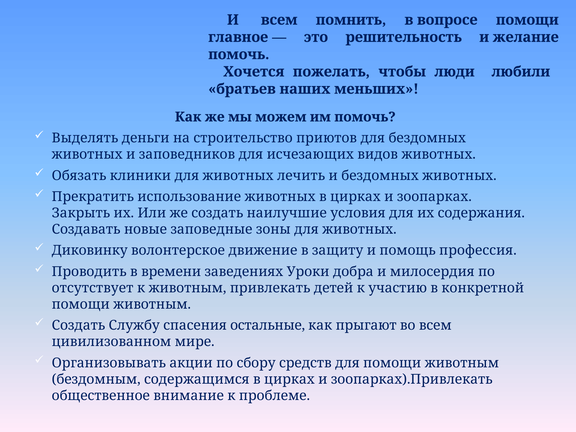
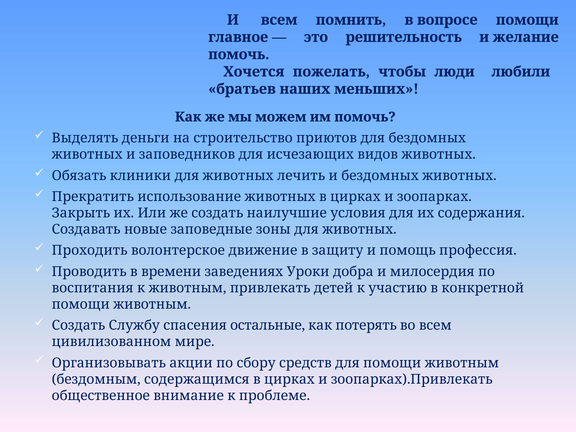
Диковинку: Диковинку -> Проходить (90, 250)
отсутствует: отсутствует -> воспитания (93, 288)
прыгают: прыгают -> потерять (366, 325)
